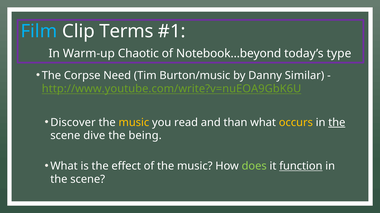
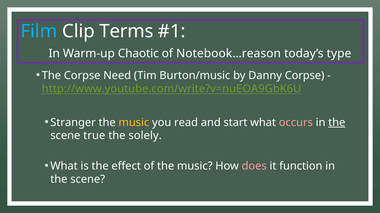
Notebook…beyond: Notebook…beyond -> Notebook…reason (229, 54)
Danny Similar: Similar -> Corpse (305, 76)
Discover: Discover -> Stranger (73, 123)
than: than -> start (235, 123)
occurs colour: yellow -> pink (296, 123)
dive: dive -> true (94, 136)
being: being -> solely (145, 136)
does colour: light green -> pink (254, 167)
function underline: present -> none (301, 167)
